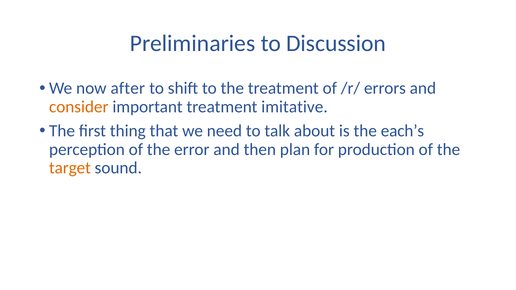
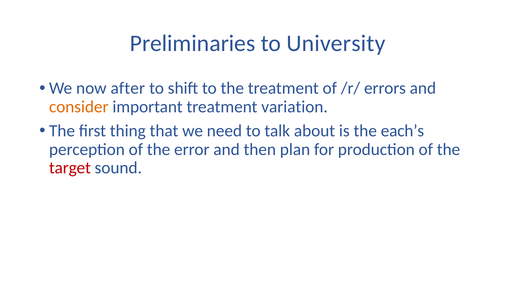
Discussion: Discussion -> University (336, 43)
imitative: imitative -> variation (295, 107)
target colour: orange -> red (70, 168)
